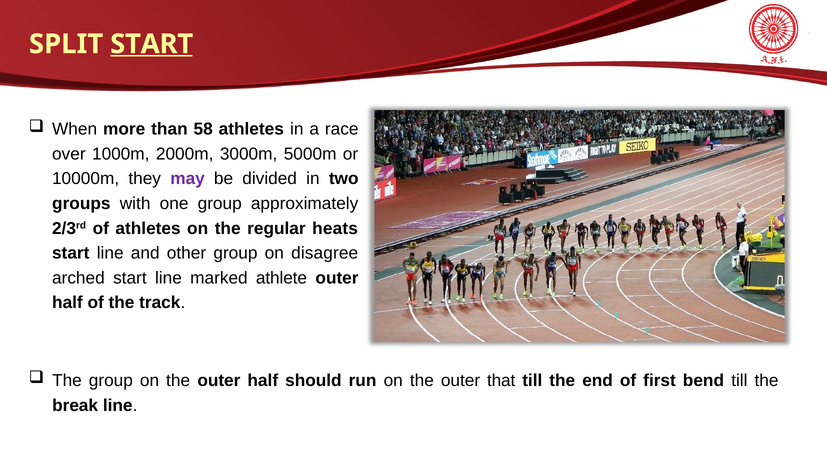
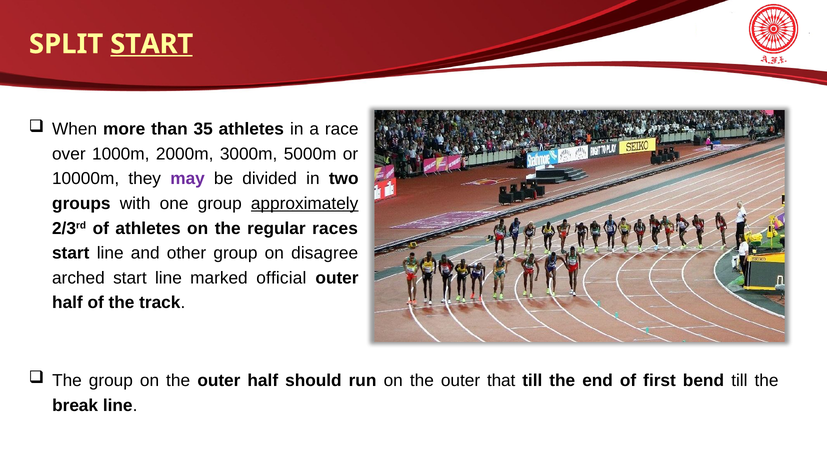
58: 58 -> 35 (203, 129)
approximately underline: none -> present (305, 204)
heats: heats -> races (335, 228)
athlete: athlete -> official (281, 278)
